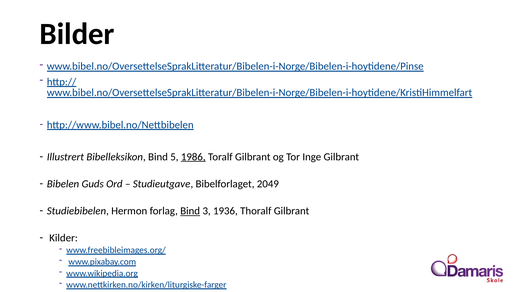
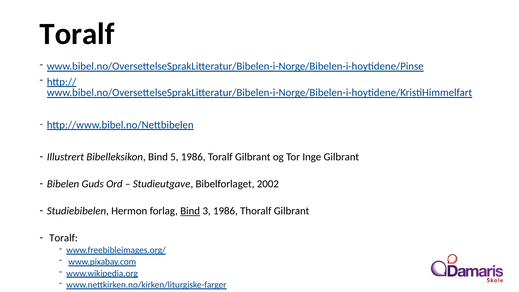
Bilder: Bilder -> Toralf (77, 34)
1986 underline: present -> none (193, 157)
2049: 2049 -> 2002 (268, 184)
3 1936: 1936 -> 1986 (225, 211)
Kilder: Kilder -> Toralf (64, 238)
